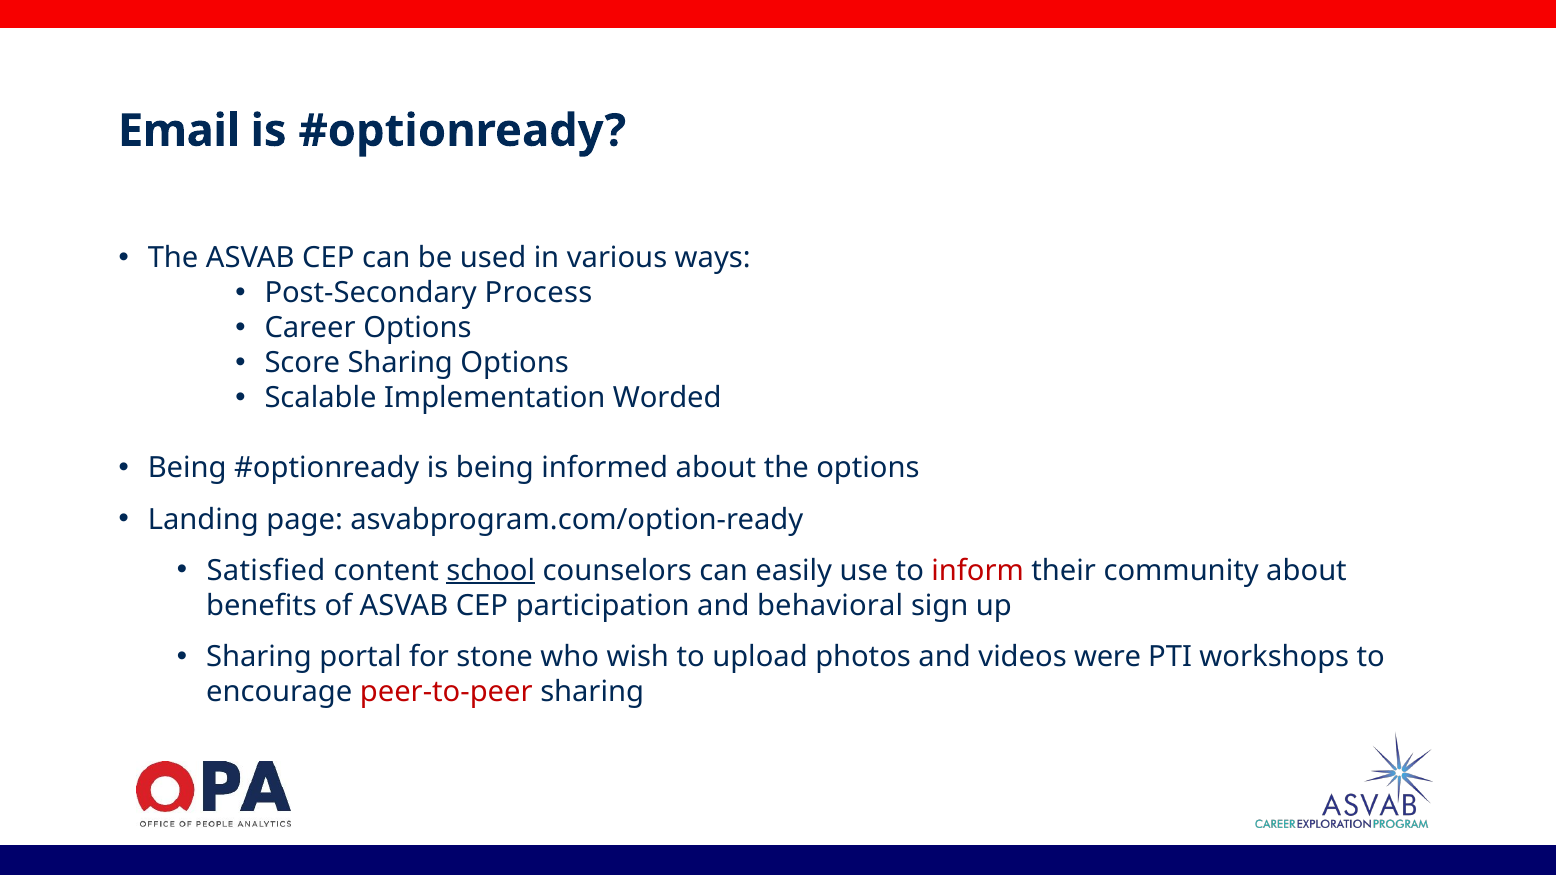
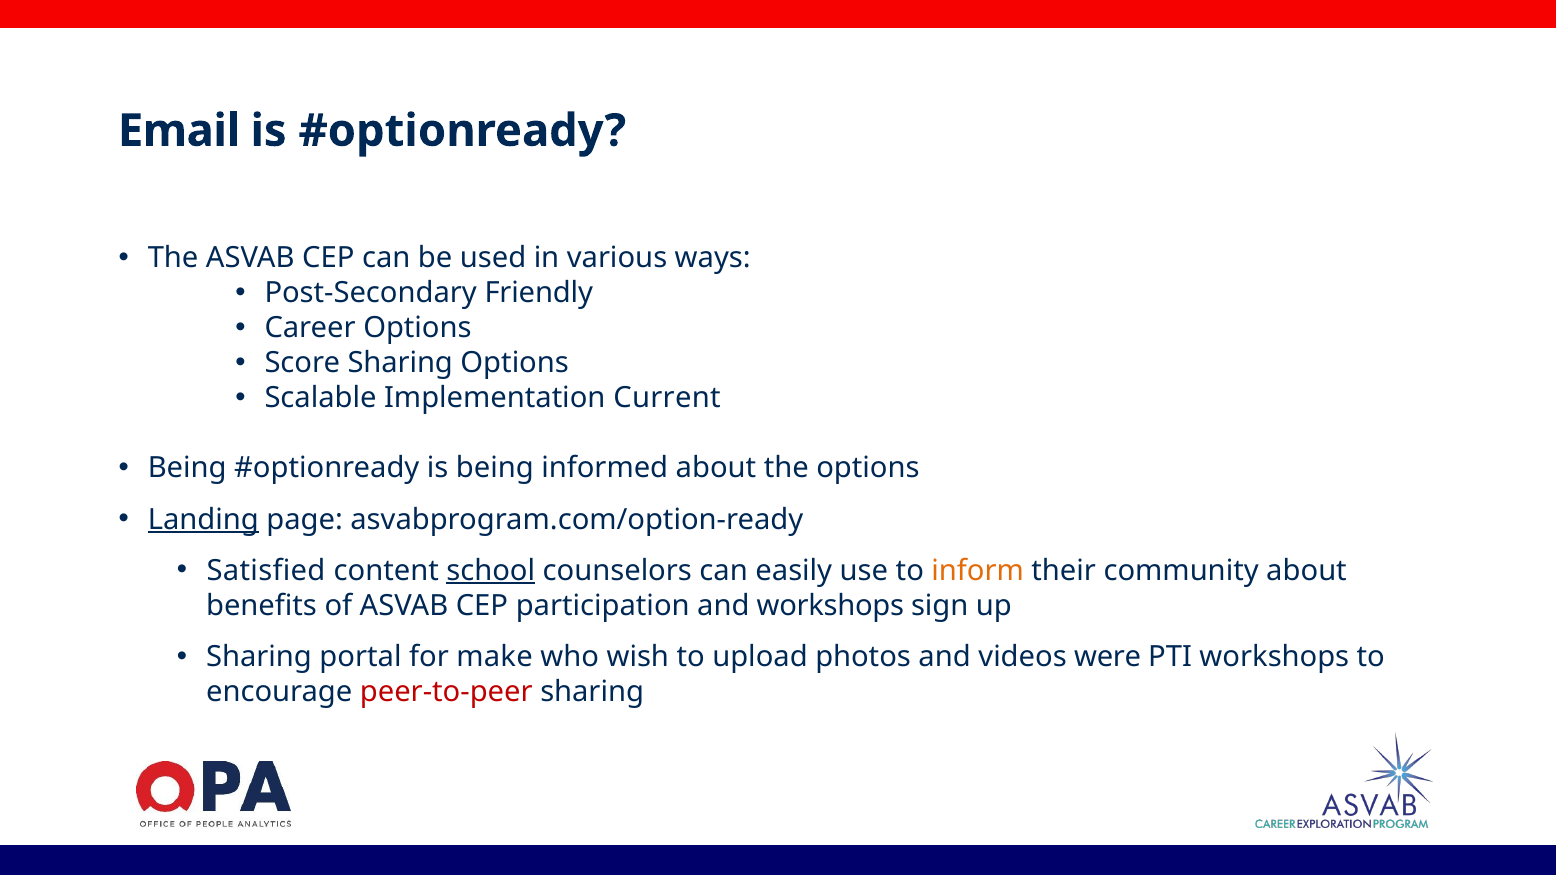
Process: Process -> Friendly (539, 293)
Worded: Worded -> Current (667, 398)
Landing underline: none -> present (203, 520)
inform colour: red -> orange (978, 571)
and behavioral: behavioral -> workshops (830, 606)
stone: stone -> make (495, 657)
